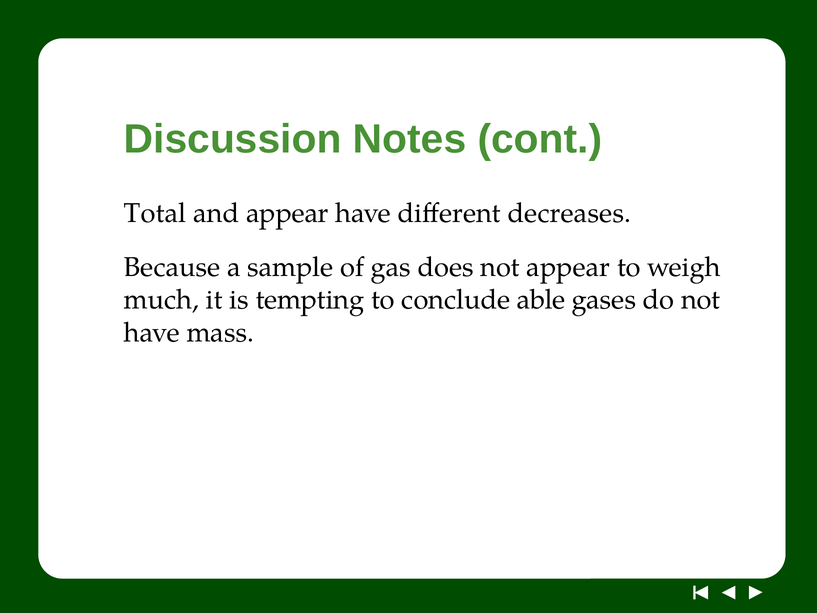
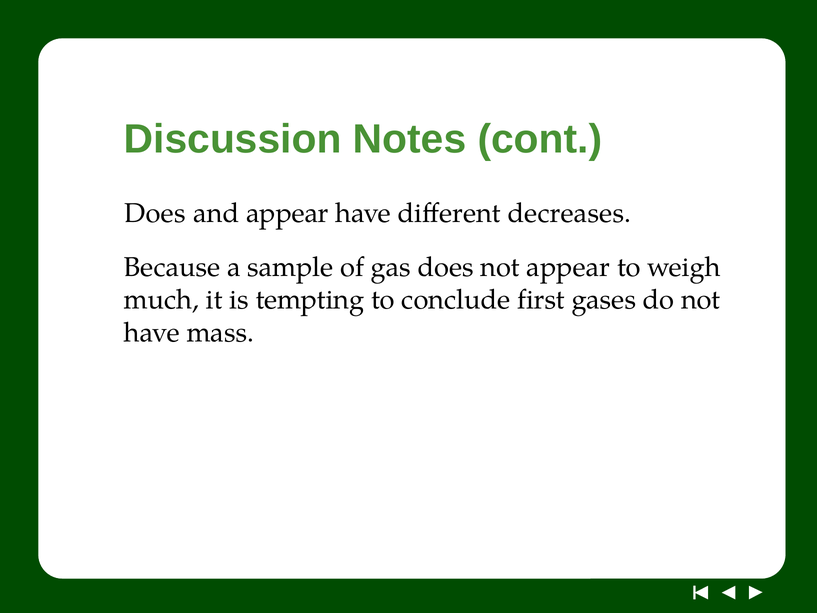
Total: Total -> Does (155, 213)
able: able -> first (541, 300)
